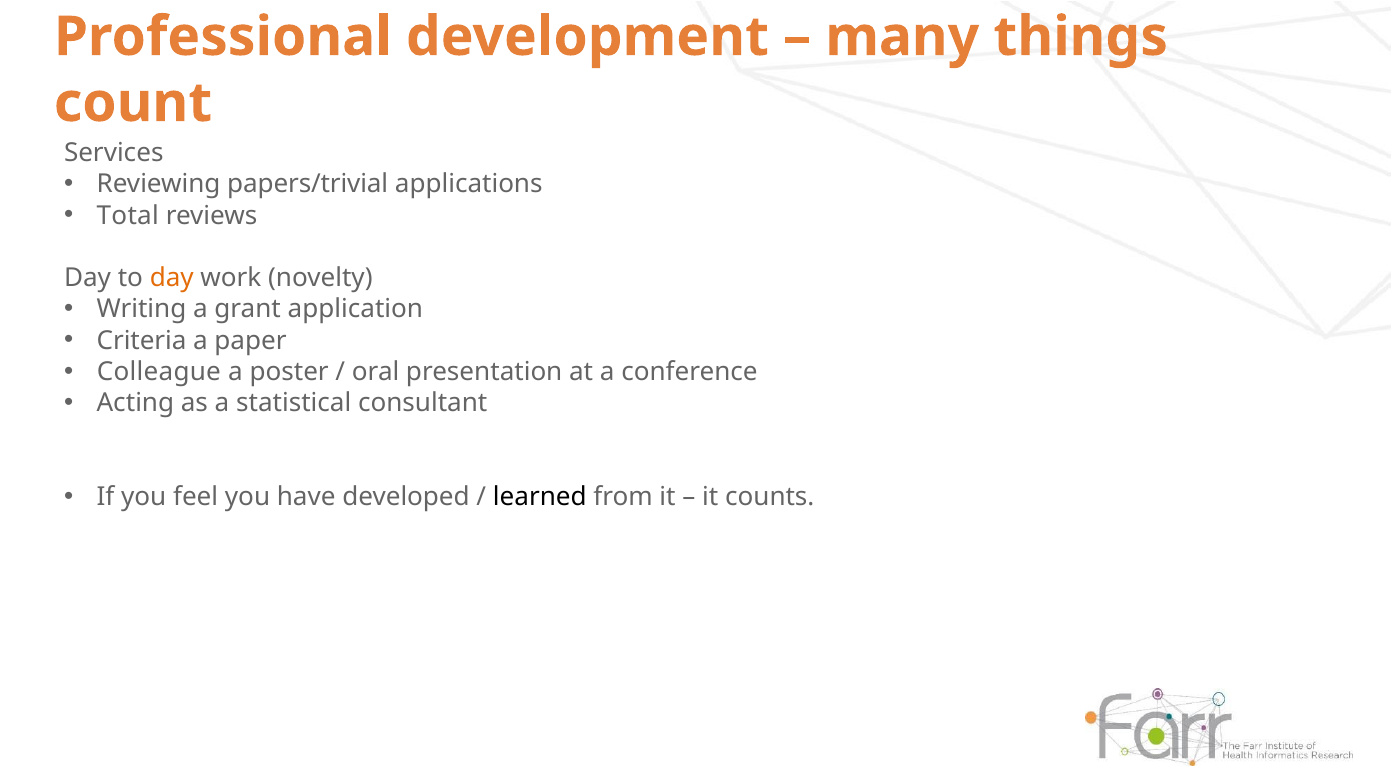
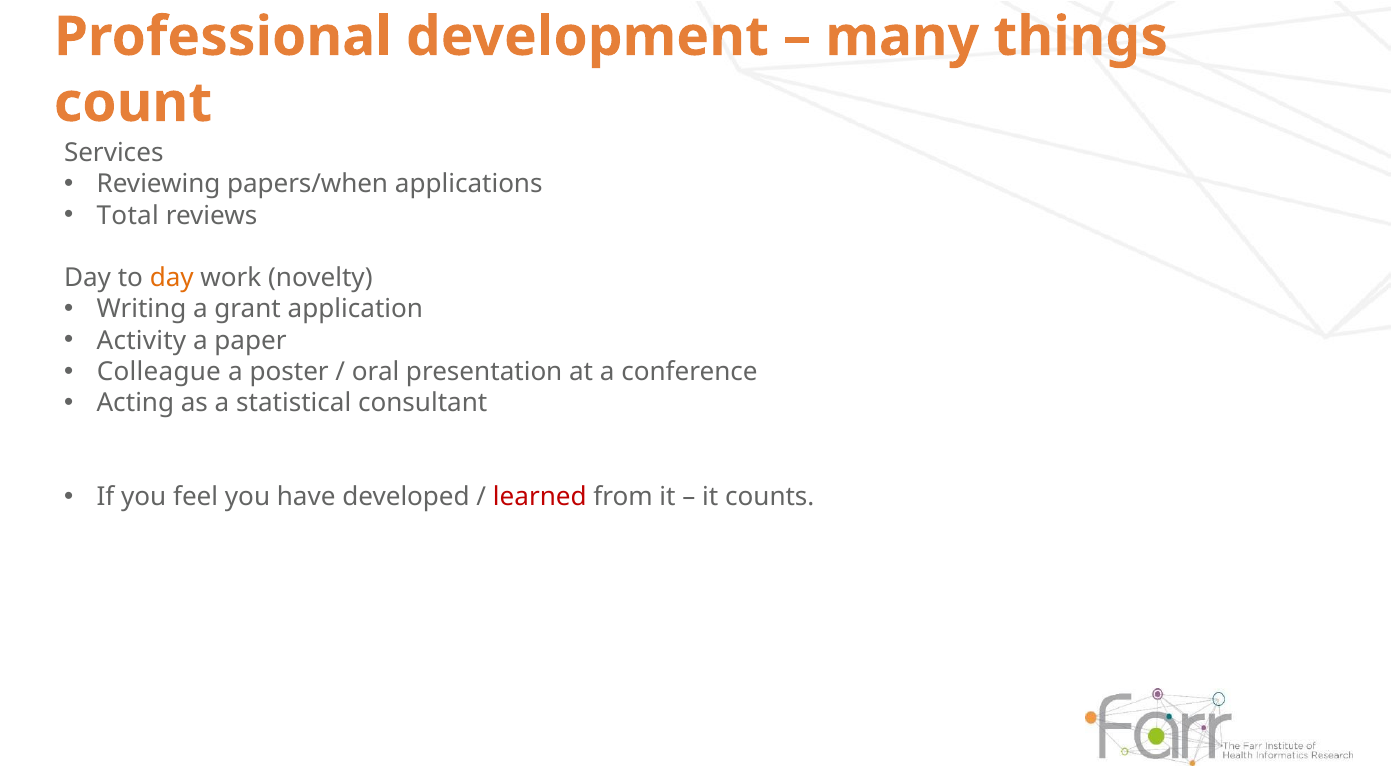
papers/trivial: papers/trivial -> papers/when (308, 184)
Criteria: Criteria -> Activity (141, 341)
learned colour: black -> red (540, 497)
